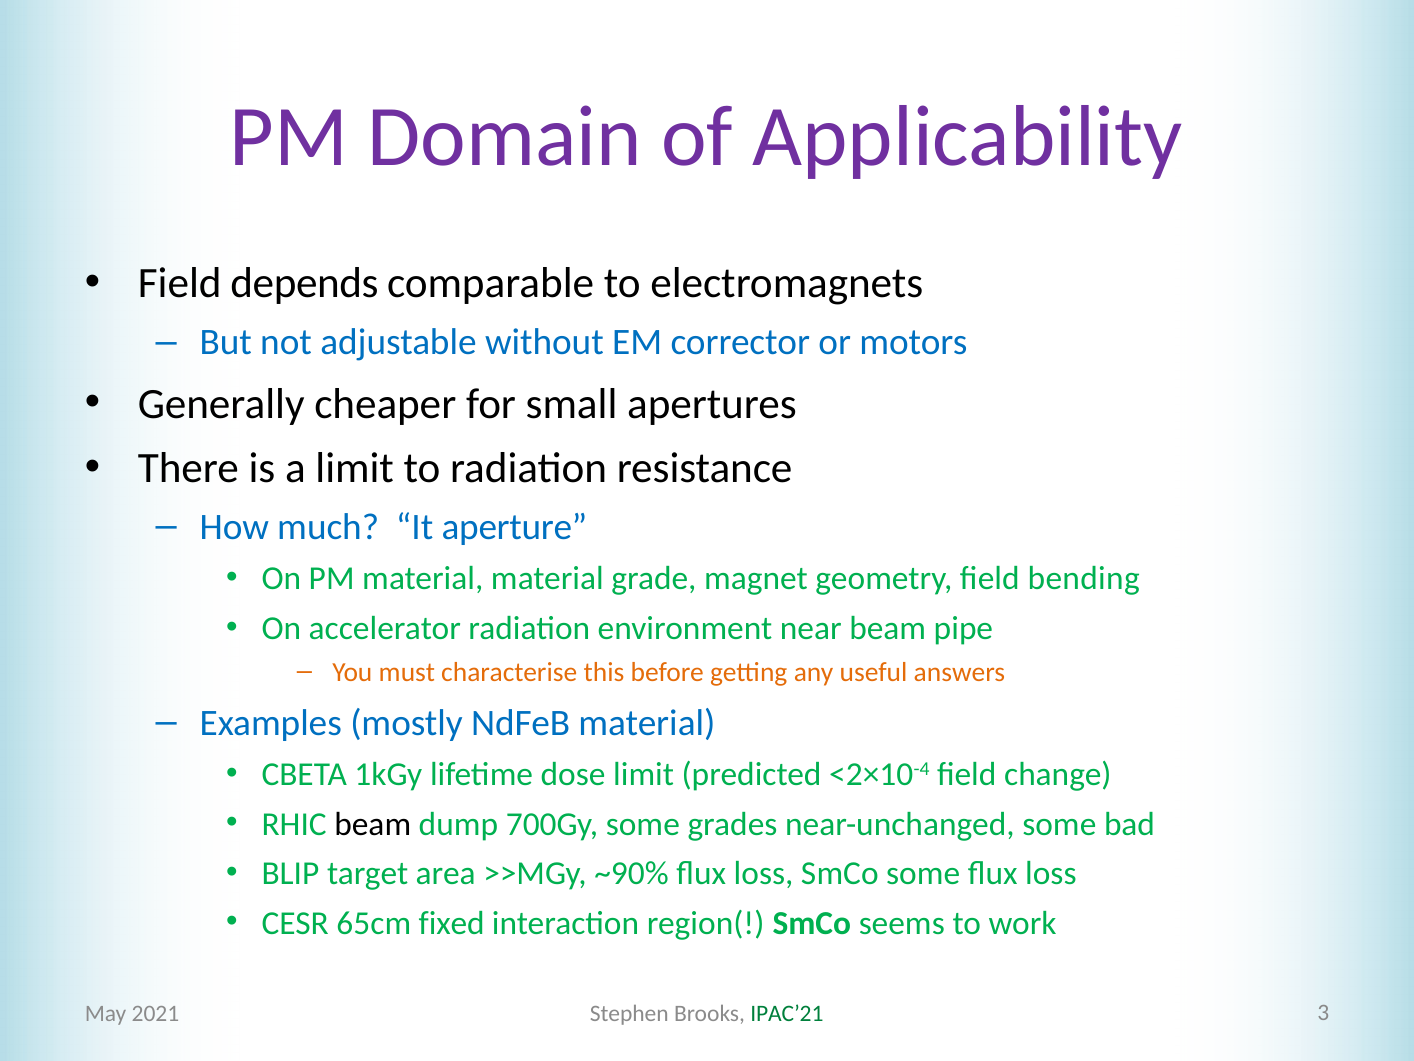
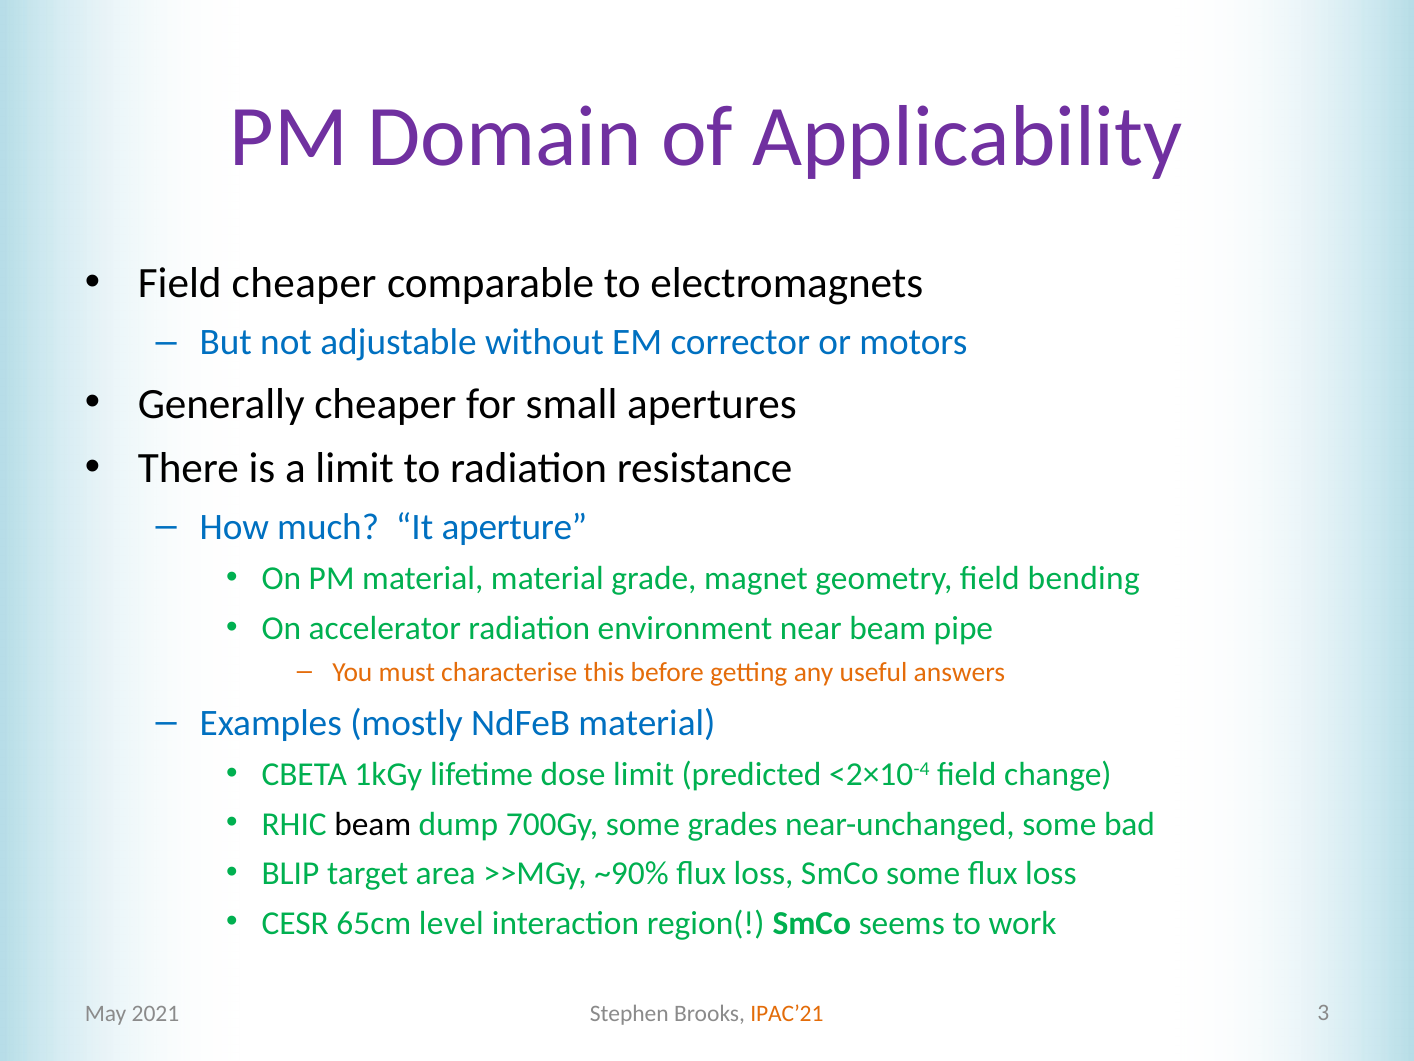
Field depends: depends -> cheaper (304, 283)
fixed: fixed -> level (451, 923)
IPAC’21 colour: green -> orange (787, 1013)
